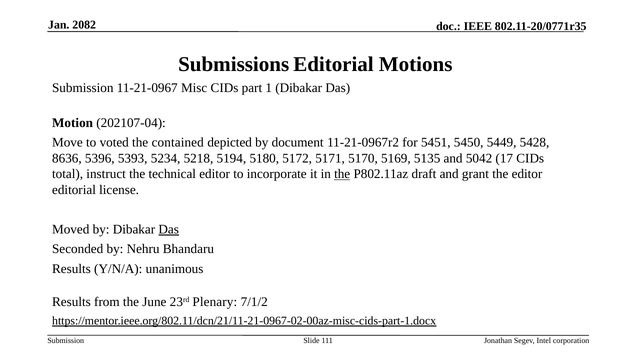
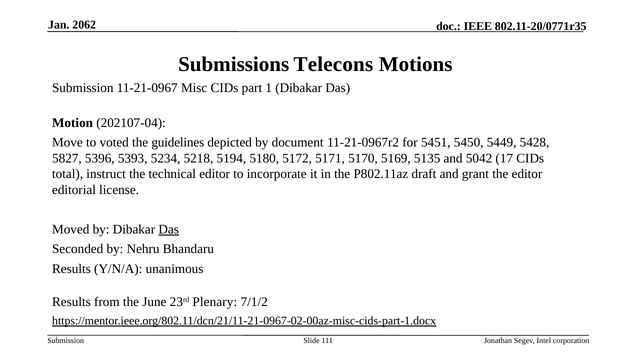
2082: 2082 -> 2062 (84, 25)
Submissions Editorial: Editorial -> Telecons (333, 65)
contained: contained -> guidelines (178, 142)
8636: 8636 -> 5827 (67, 158)
the underline: present -> none (342, 174)
